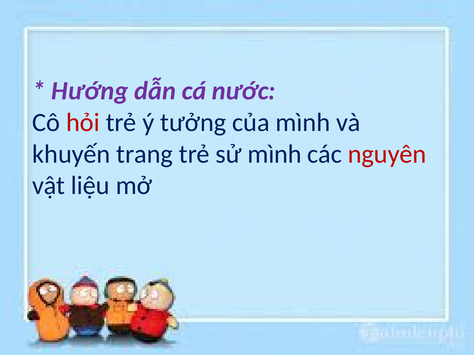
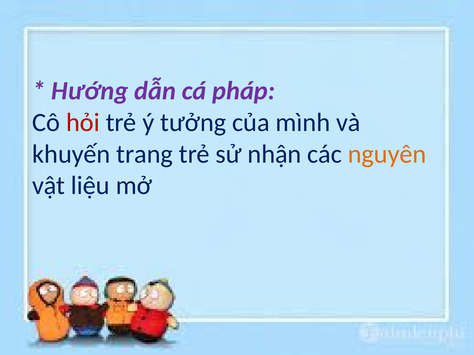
nước: nước -> pháp (244, 91)
sử mình: mình -> nhận (275, 154)
nguyên colour: red -> orange (387, 154)
